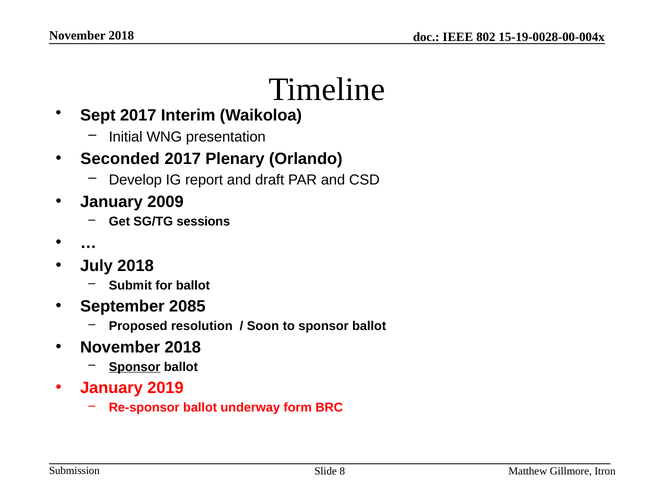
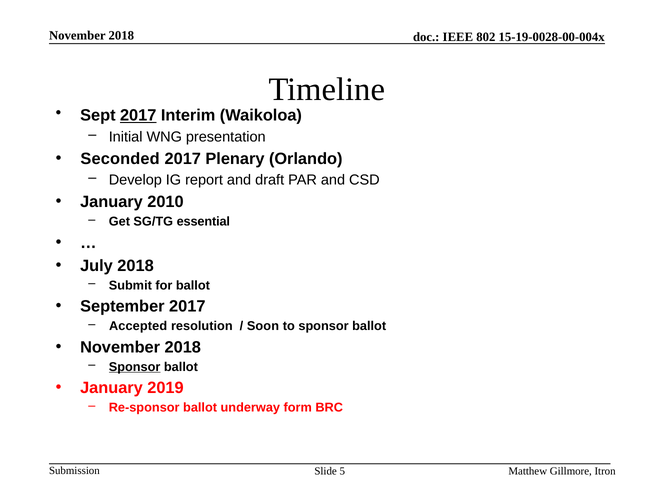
2017 underline: none -> present (138, 115)
2009: 2009 -> 2010 (165, 202)
sessions: sessions -> essential (203, 221)
September 2085: 2085 -> 2017 (187, 306)
Proposed: Proposed -> Accepted (138, 326)
8: 8 -> 5 (342, 470)
